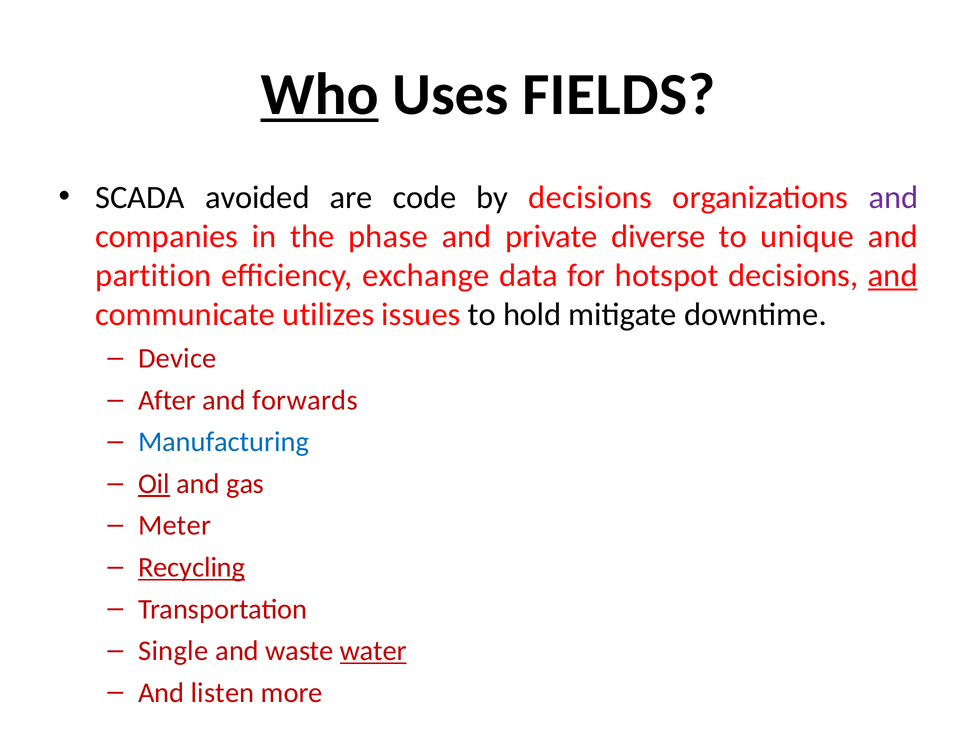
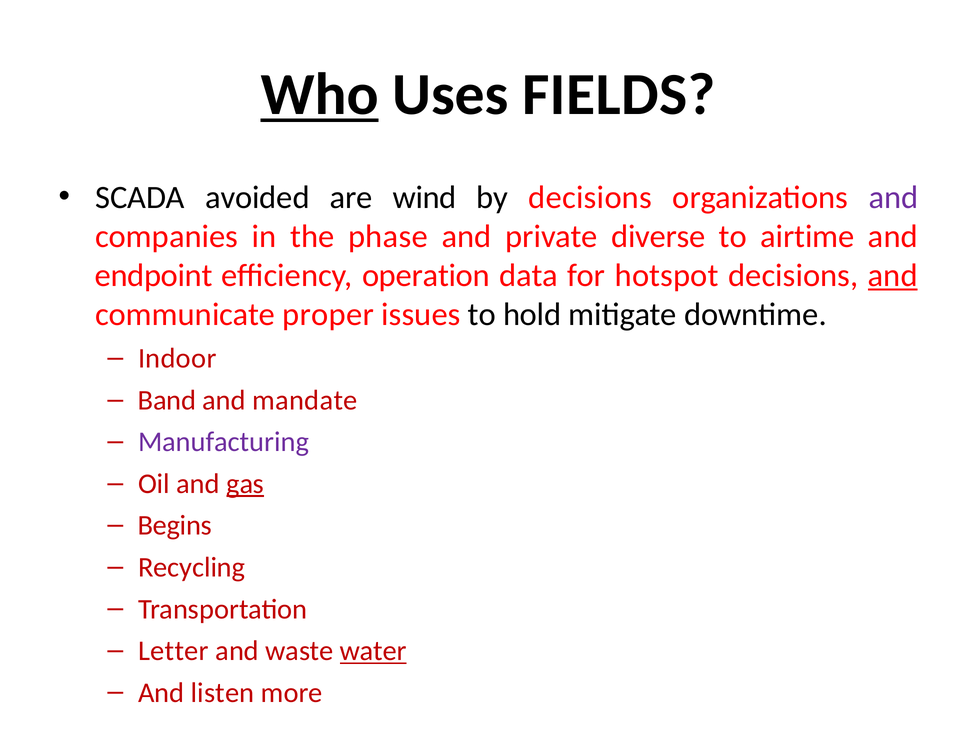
code: code -> wind (425, 198)
unique: unique -> airtime (807, 237)
partition: partition -> endpoint (154, 276)
exchange: exchange -> operation (426, 276)
utilizes: utilizes -> proper (328, 315)
Device: Device -> Indoor (177, 359)
After: After -> Band (167, 401)
forwards: forwards -> mandate (305, 401)
Manufacturing colour: blue -> purple (223, 443)
Oil underline: present -> none (154, 484)
gas underline: none -> present (245, 484)
Meter: Meter -> Begins (175, 526)
Recycling underline: present -> none (192, 568)
Single: Single -> Letter (173, 652)
